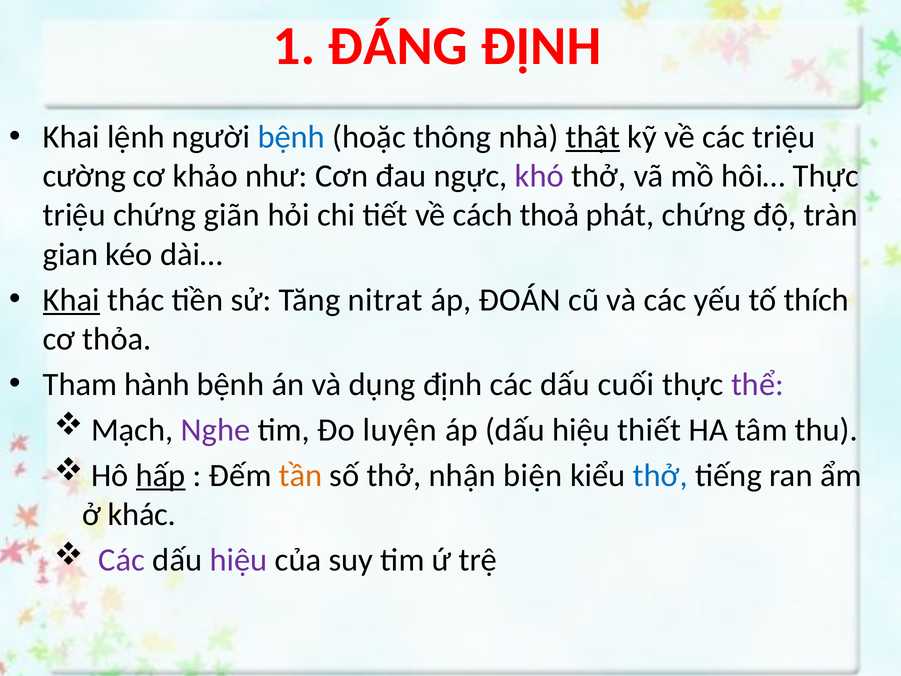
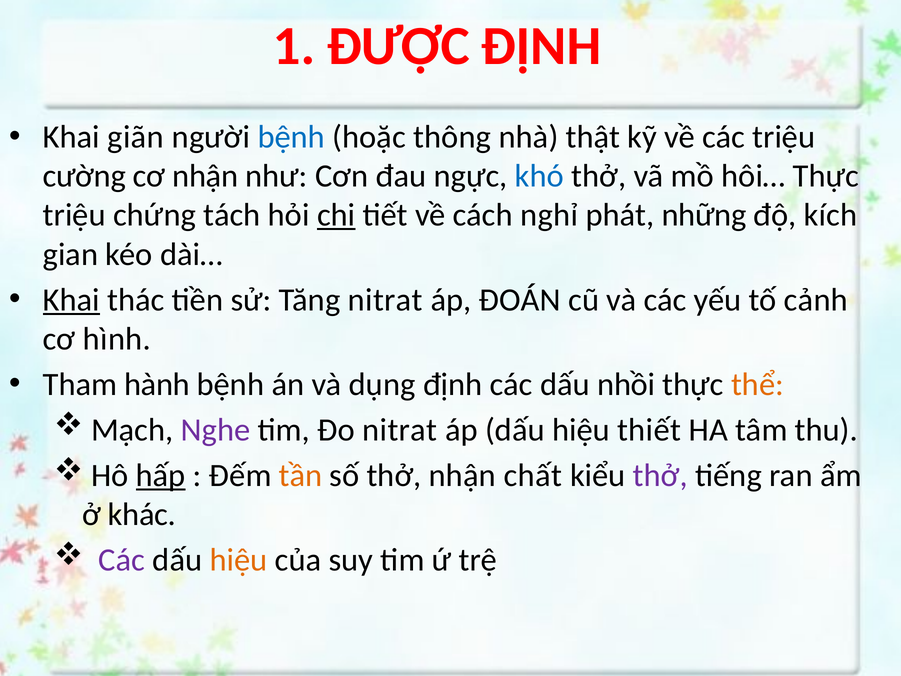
ĐÁNG: ĐÁNG -> ĐƯỢC (398, 46)
lệnh: lệnh -> giãn (136, 137)
thật underline: present -> none (593, 137)
cơ khảo: khảo -> nhận (205, 176)
khó colour: purple -> blue (539, 176)
giãn: giãn -> tách (232, 215)
chi underline: none -> present (336, 215)
thoả: thoả -> nghỉ (549, 215)
phát chứng: chứng -> những (704, 215)
tràn: tràn -> kích (831, 215)
thích: thích -> cảnh (816, 300)
thỏa: thỏa -> hình (117, 339)
cuối: cuối -> nhồi (626, 384)
thể colour: purple -> orange (757, 384)
Đo luyện: luyện -> nitrat (400, 430)
biện: biện -> chất (533, 475)
thở colour: blue -> purple (660, 475)
hiệu colour: purple -> orange (238, 560)
